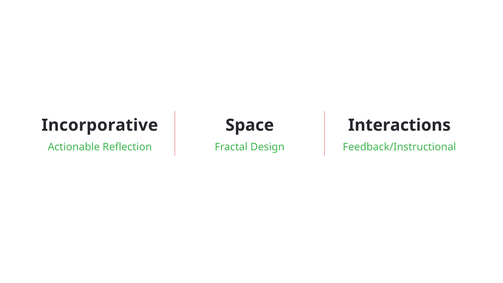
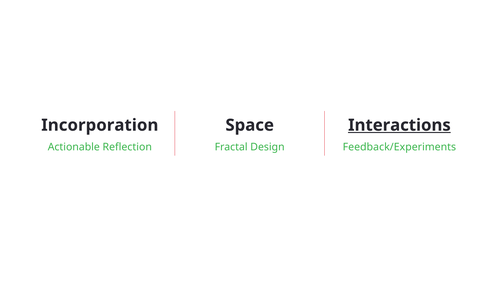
Incorporative: Incorporative -> Incorporation (100, 125)
Interactions underline: none -> present (399, 125)
Feedback/Instructional: Feedback/Instructional -> Feedback/Experiments (399, 147)
